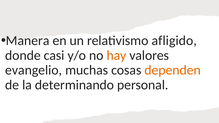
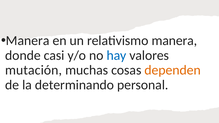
relativismo afligido: afligido -> manera (174, 41)
hay colour: orange -> blue (116, 55)
evangelio: evangelio -> mutación (34, 70)
